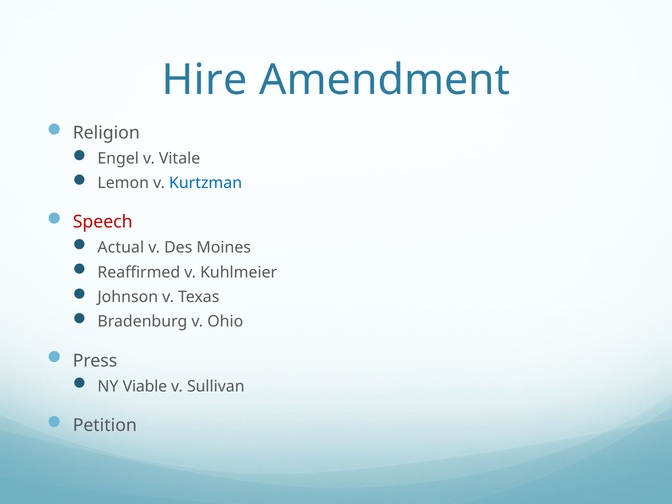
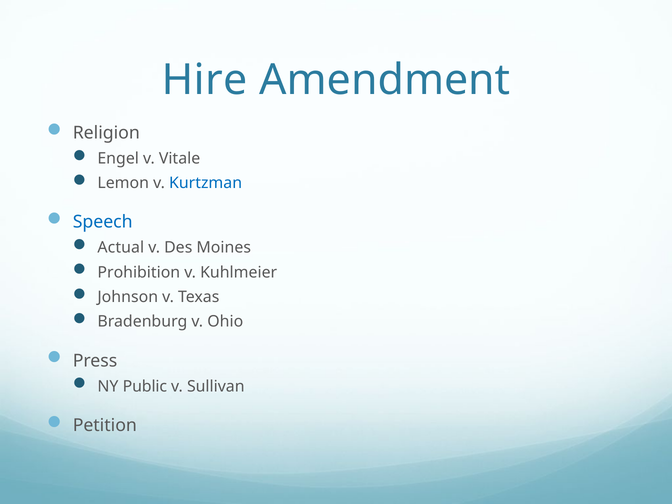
Speech colour: red -> blue (103, 222)
Reaffirmed: Reaffirmed -> Prohibition (139, 272)
Viable: Viable -> Public (145, 386)
